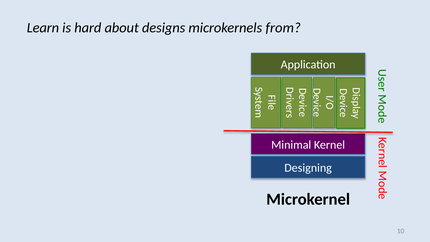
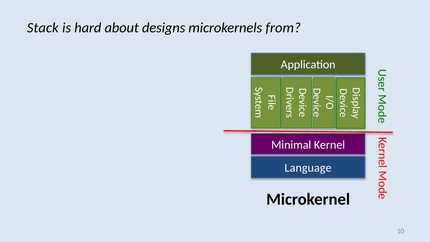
Learn: Learn -> Stack (43, 28)
Designing: Designing -> Language (308, 168)
